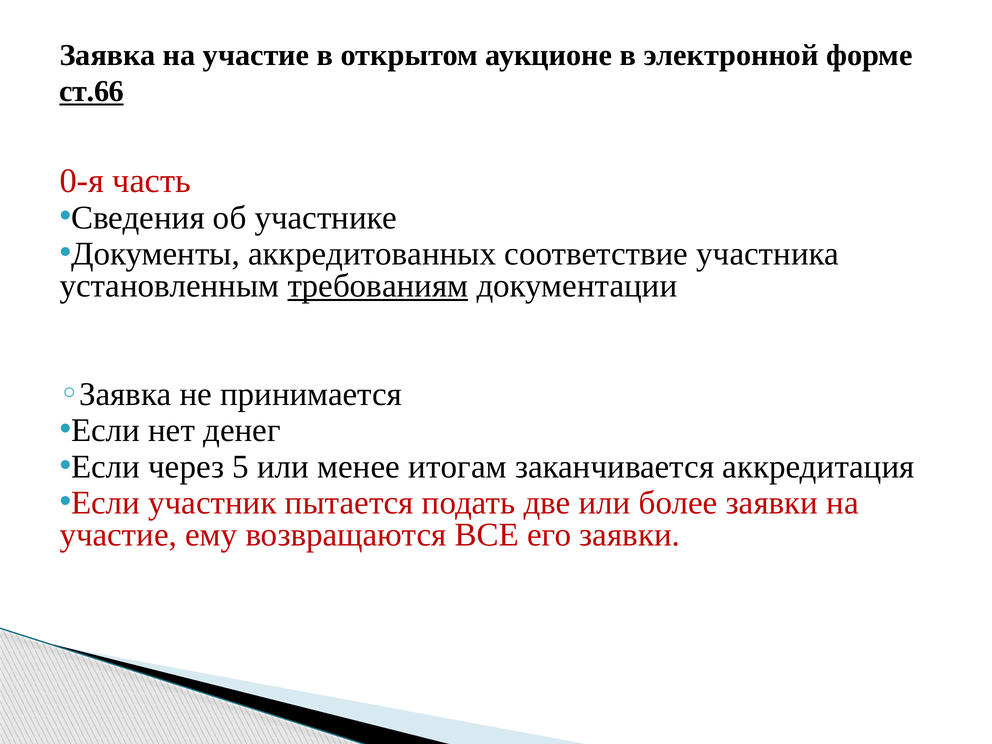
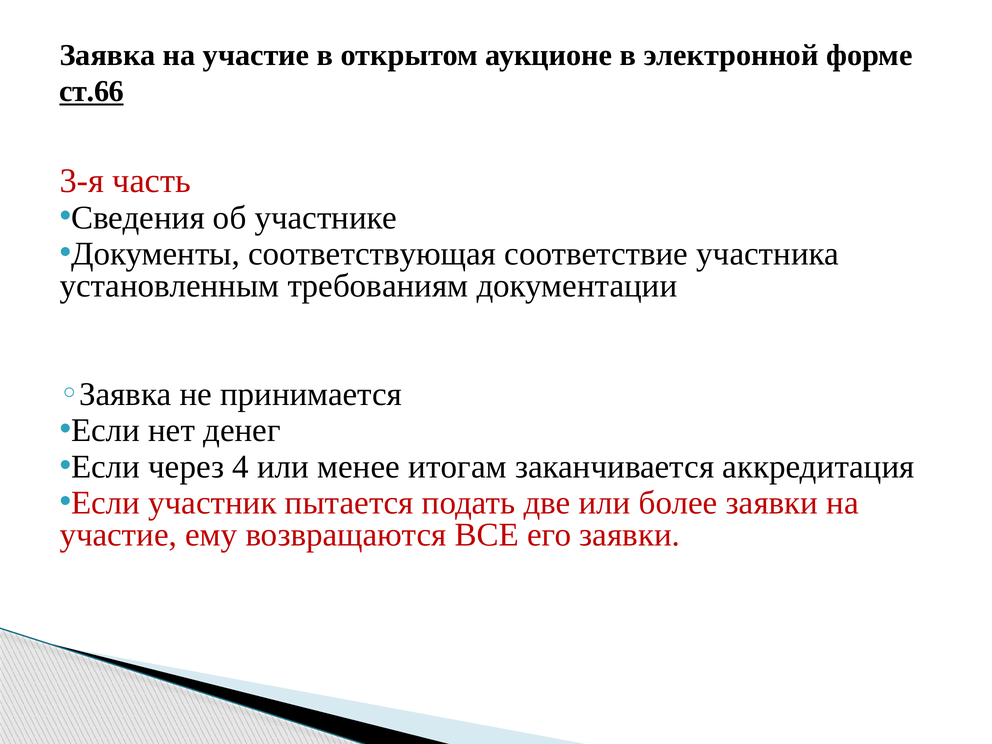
0-я: 0-я -> 3-я (82, 181)
аккредитованных: аккредитованных -> соответствующая (372, 254)
требованиям underline: present -> none (378, 286)
5: 5 -> 4 (241, 467)
